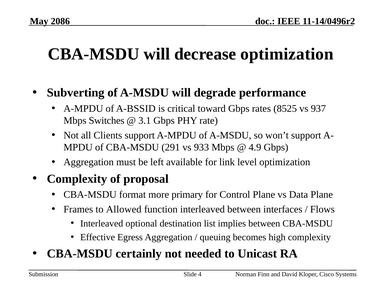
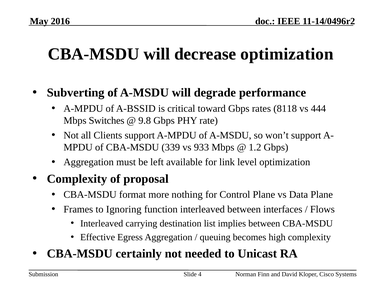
2086: 2086 -> 2016 (60, 21)
8525: 8525 -> 8118 (285, 109)
937: 937 -> 444 (318, 109)
3.1: 3.1 -> 9.8 (145, 121)
291: 291 -> 339 (171, 148)
4.9: 4.9 -> 1.2 (255, 148)
primary: primary -> nothing (187, 195)
Allowed: Allowed -> Ignoring (124, 210)
optional: optional -> carrying (141, 224)
